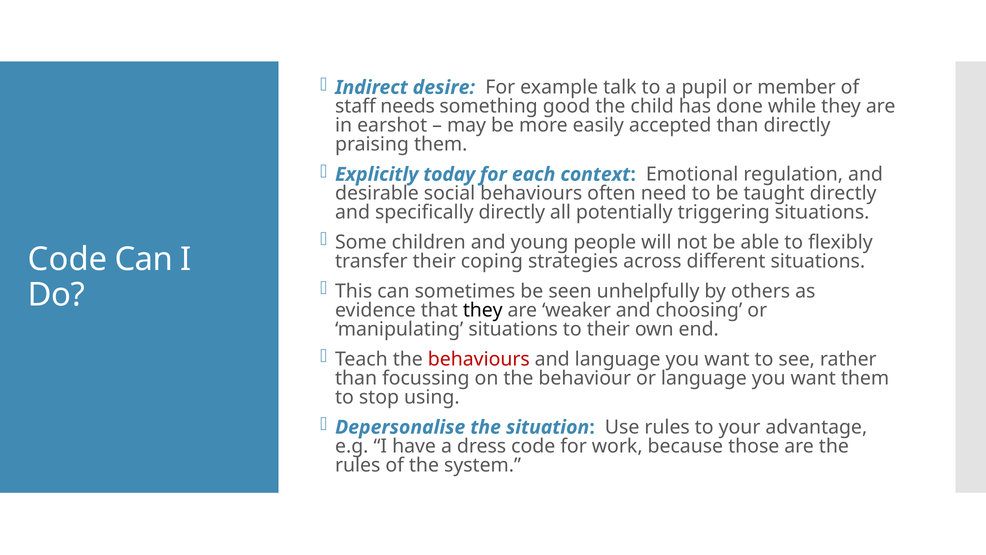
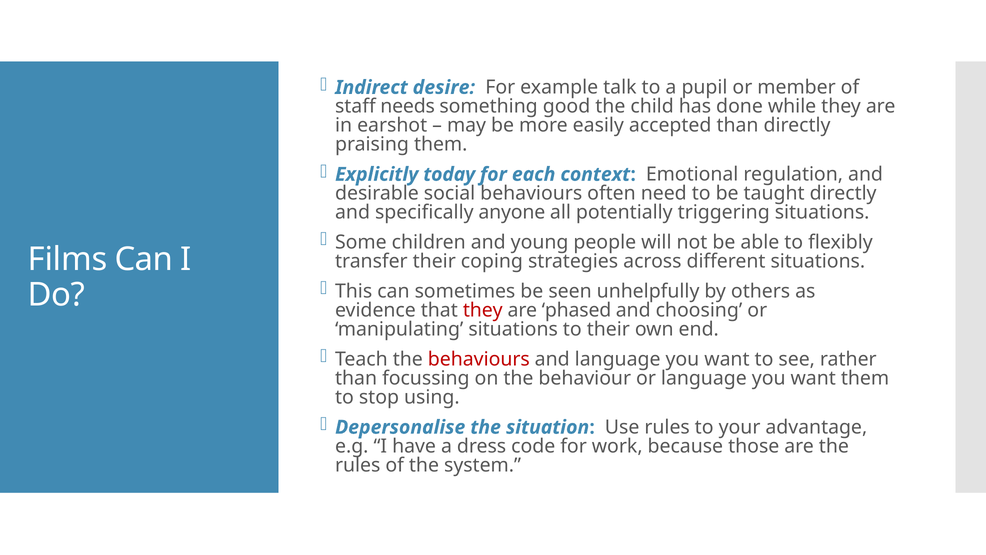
specifically directly: directly -> anyone (512, 212)
Code: Code -> Films (68, 259)
they colour: black -> red (483, 310)
weaker: weaker -> phased (577, 310)
